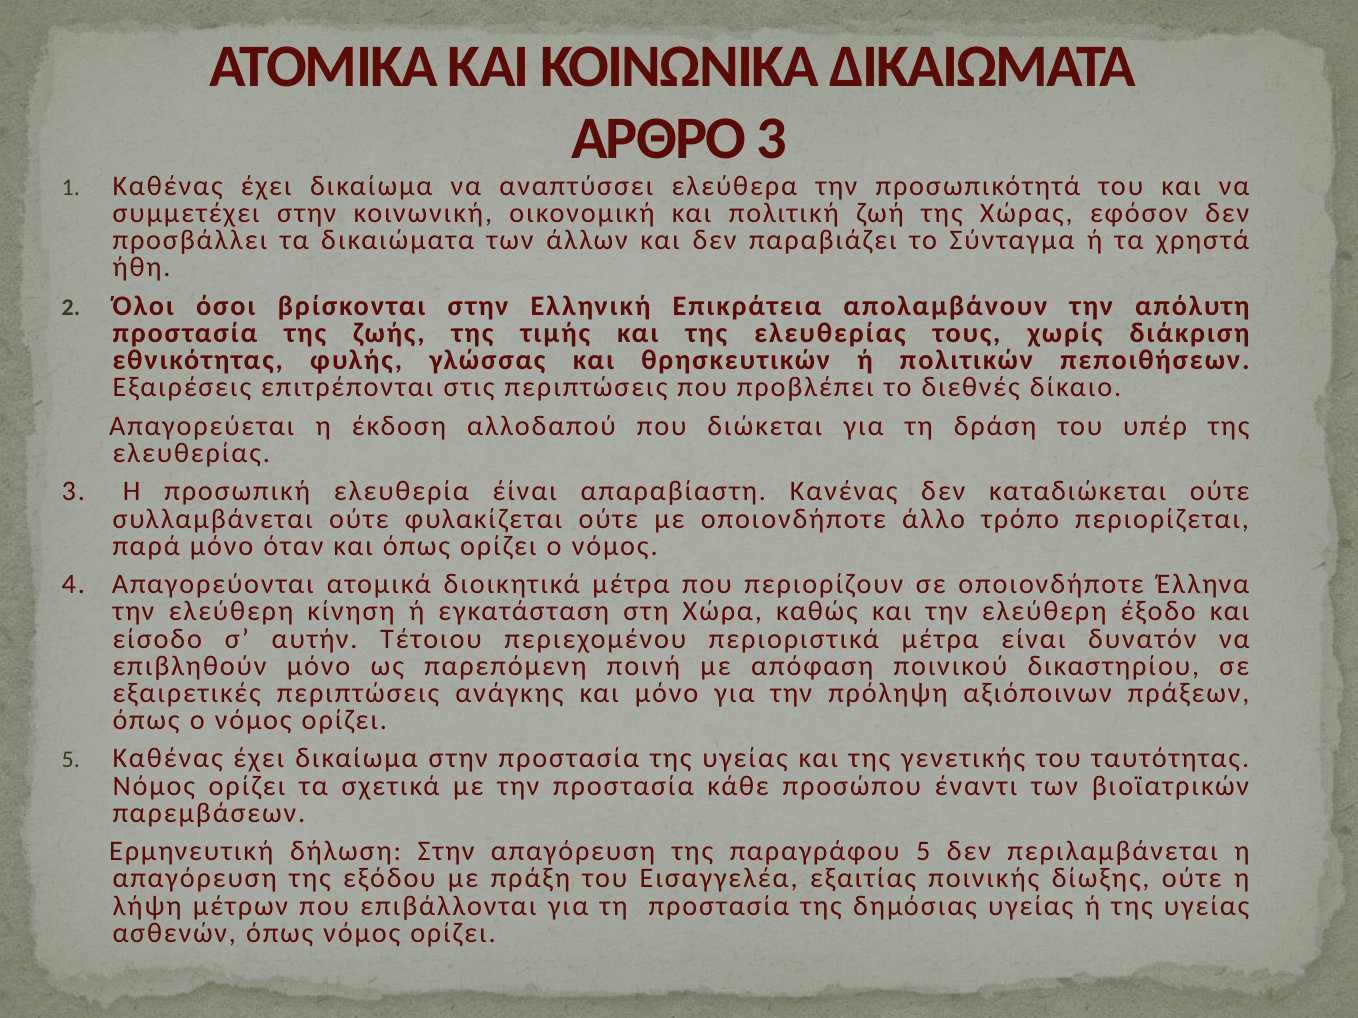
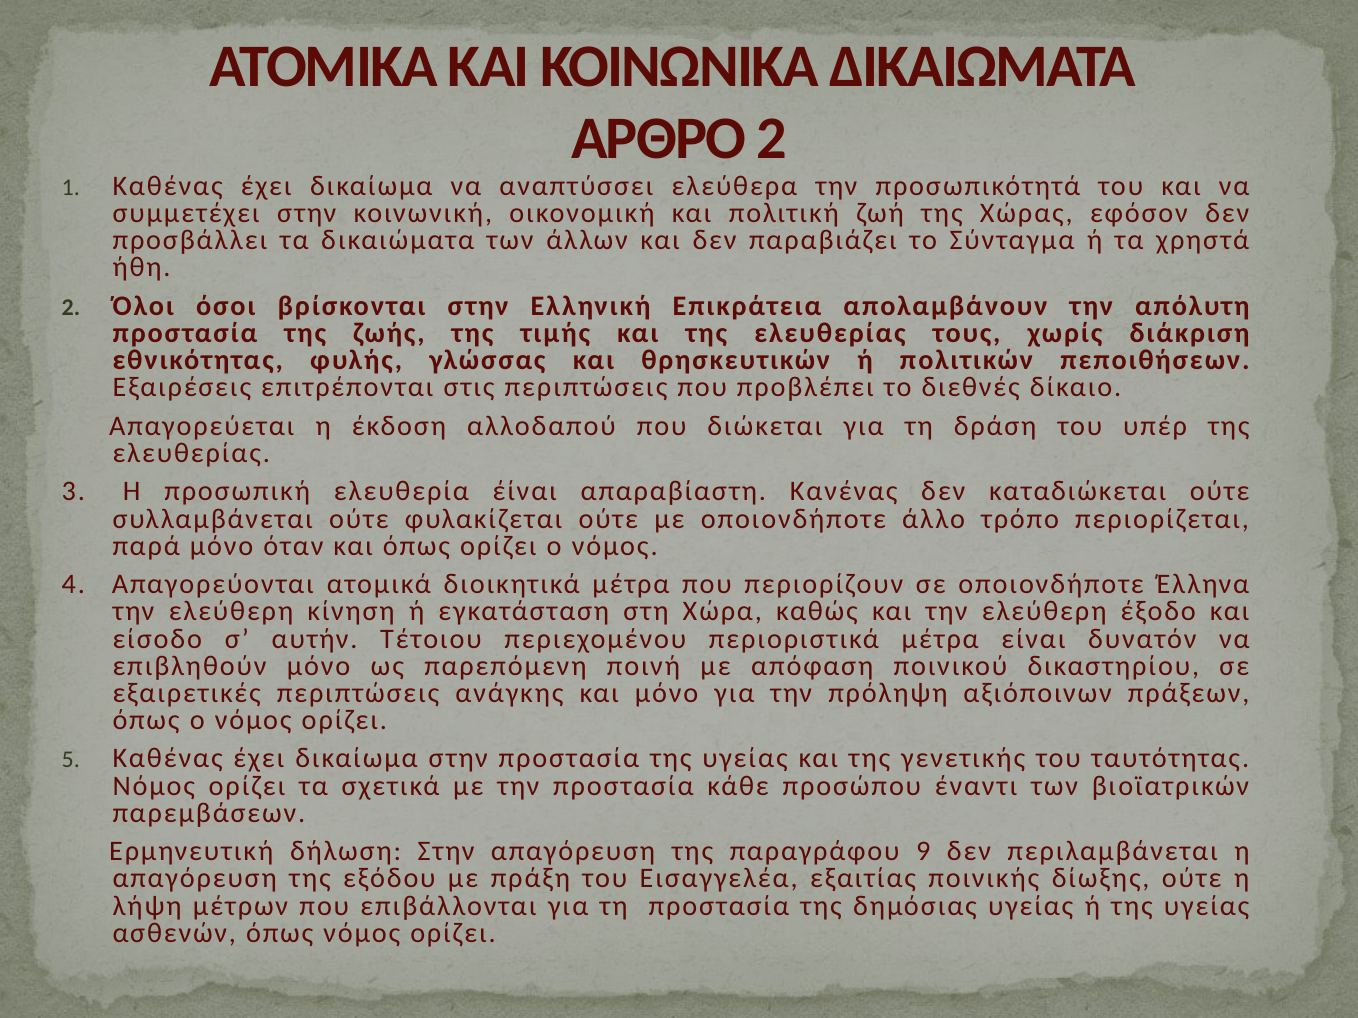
ΑΡΘΡΟ 3: 3 -> 2 (771, 139)
παραγράφου 5: 5 -> 9 (923, 852)
